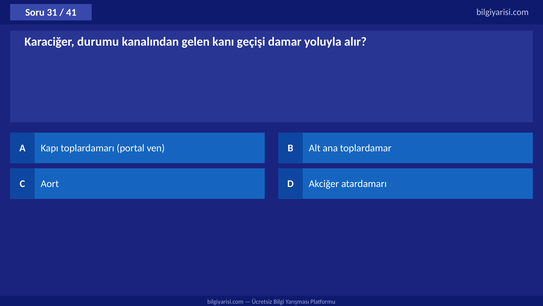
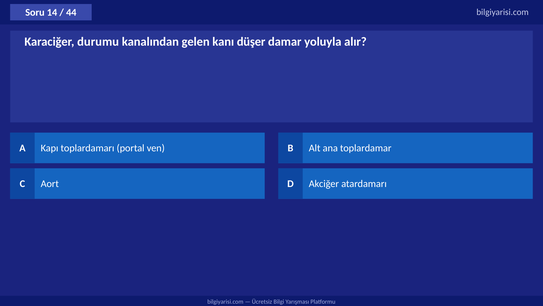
31: 31 -> 14 (52, 12)
41: 41 -> 44 (71, 12)
geçişi: geçişi -> düşer (251, 42)
